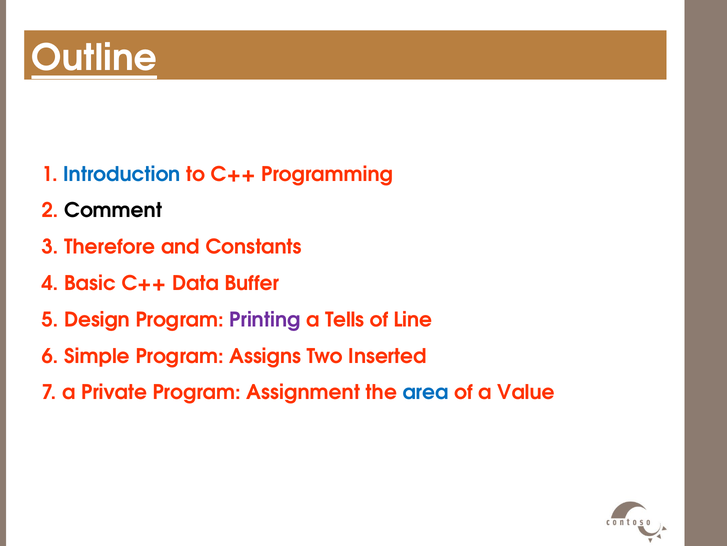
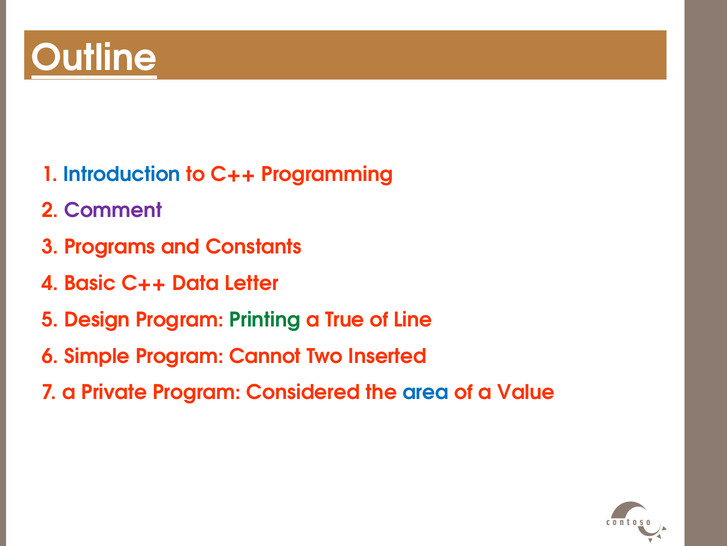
Comment colour: black -> purple (113, 211)
Therefore: Therefore -> Programs (110, 247)
Buffer: Buffer -> Letter (252, 283)
Printing colour: purple -> green (265, 320)
Tells: Tells -> True (345, 320)
Assigns: Assigns -> Cannot (265, 356)
Assignment: Assignment -> Considered (303, 392)
